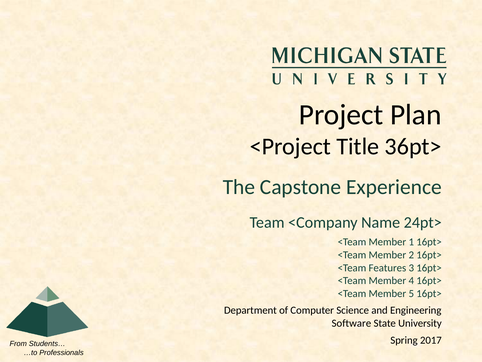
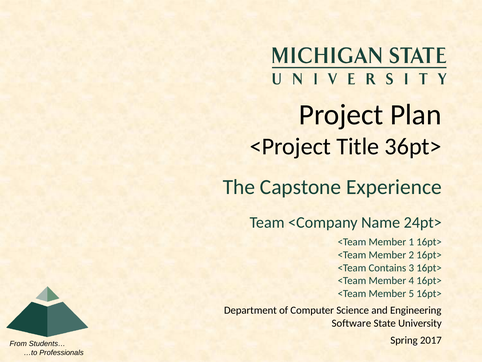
Features: Features -> Contains (387, 267)
